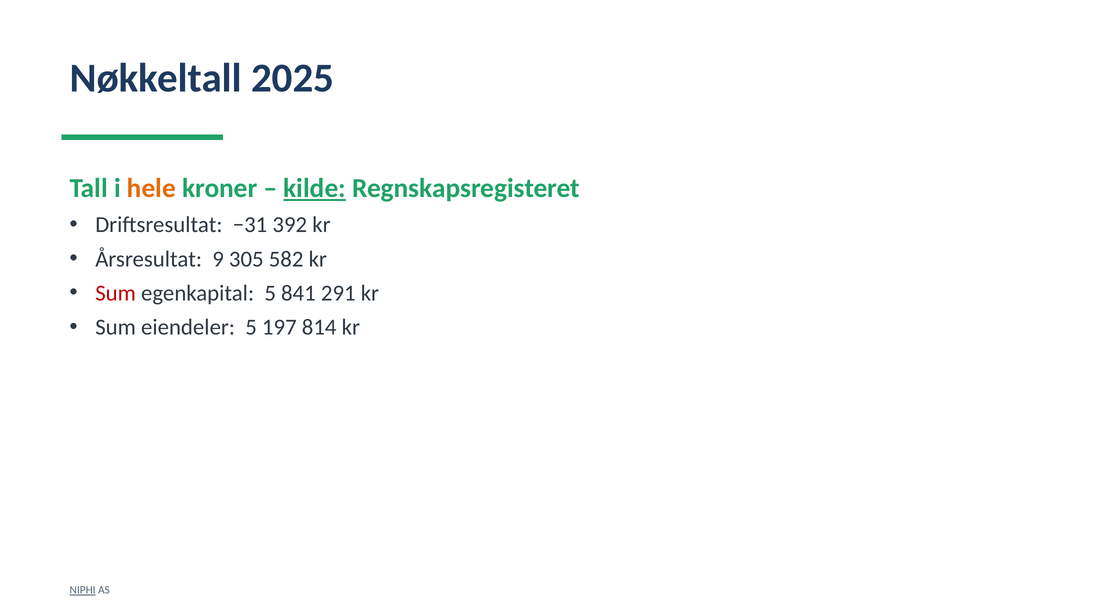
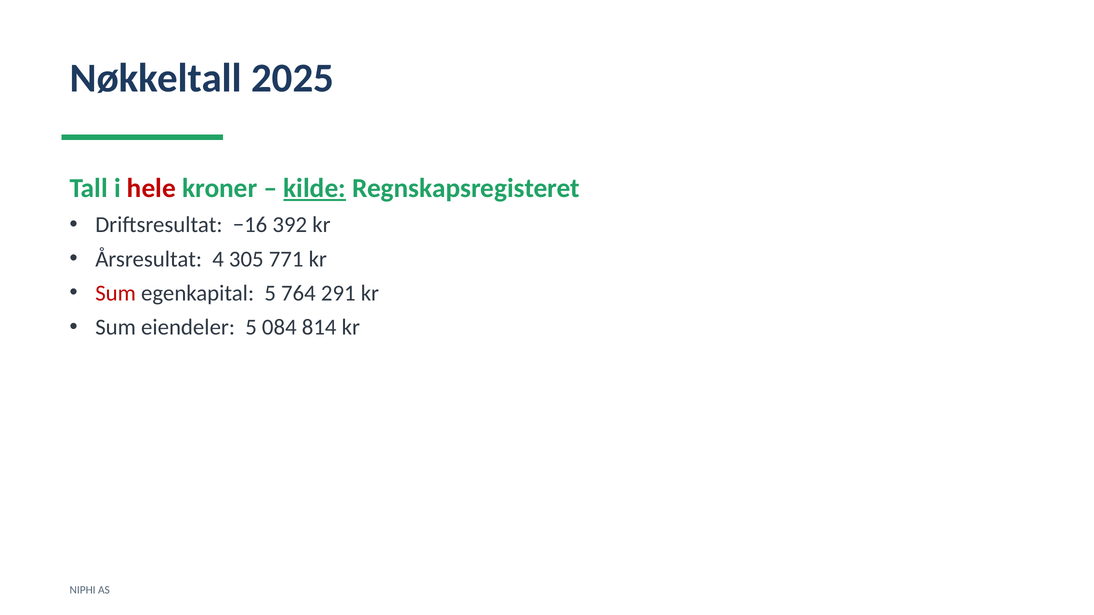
hele colour: orange -> red (151, 188)
−31: −31 -> −16 (250, 225)
9: 9 -> 4 (218, 259)
582: 582 -> 771 (286, 259)
841: 841 -> 764 (298, 293)
197: 197 -> 084 (279, 328)
NIPHI underline: present -> none (83, 590)
